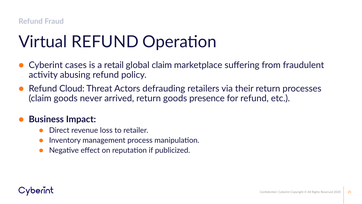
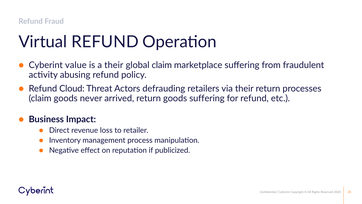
cases: cases -> value (76, 65)
a retail: retail -> their (114, 65)
goods presence: presence -> suffering (207, 98)
